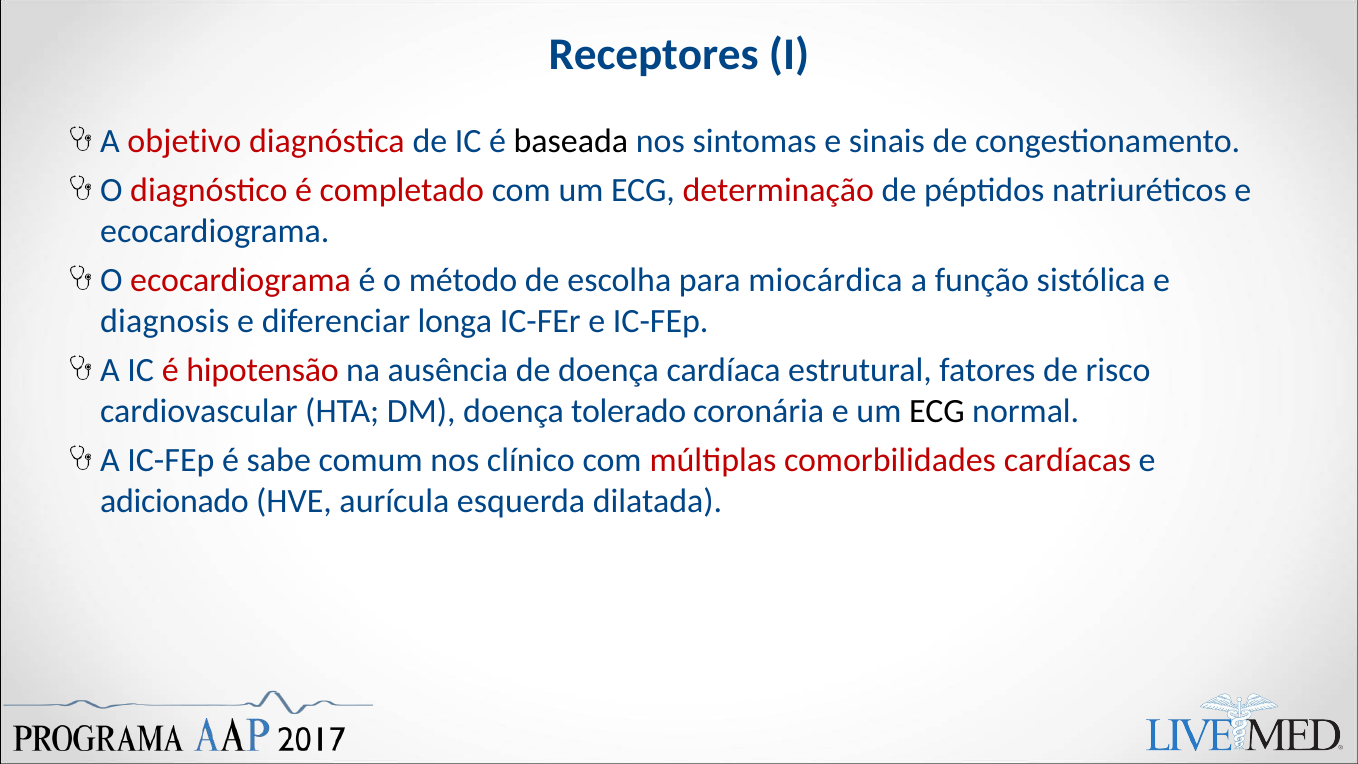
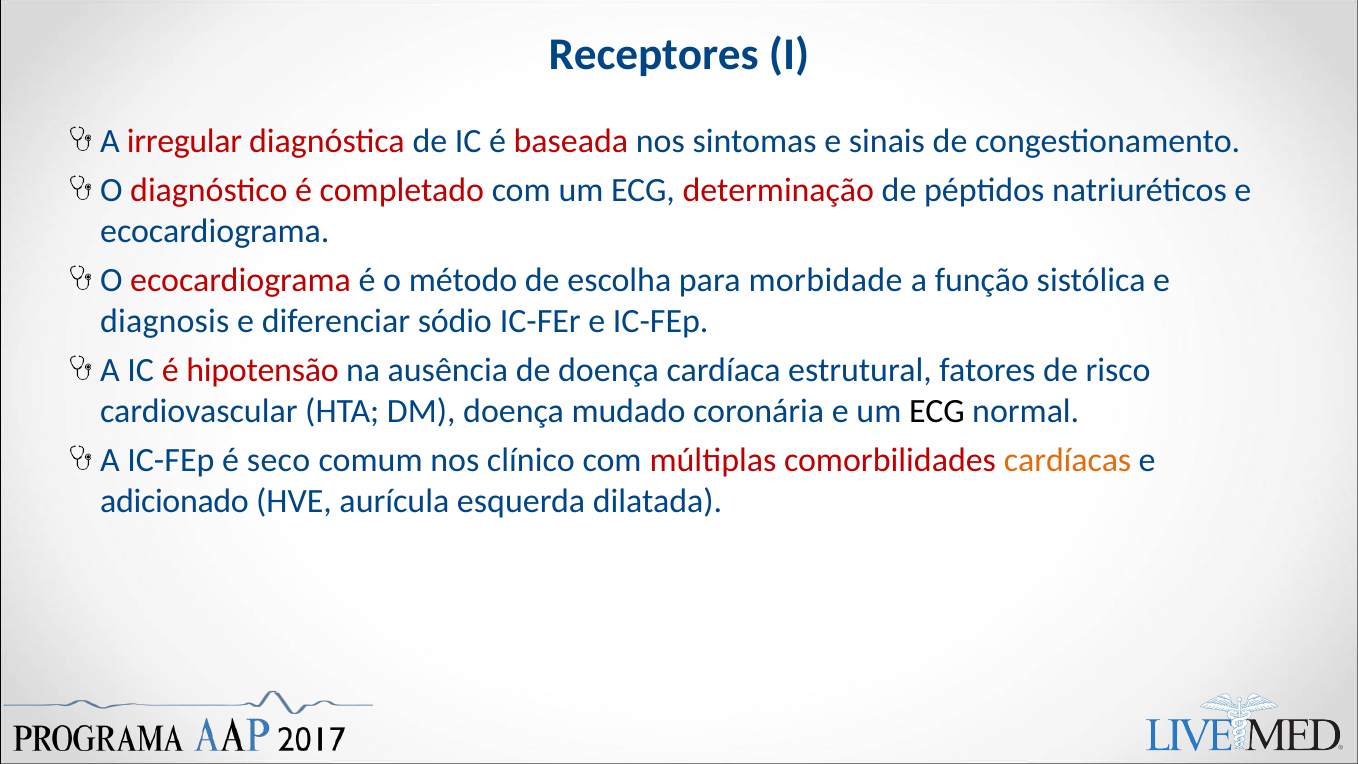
objetivo: objetivo -> irregular (185, 141)
baseada colour: black -> red (571, 141)
miocárdica: miocárdica -> morbidade (826, 280)
longa: longa -> sódio (455, 321)
tolerado: tolerado -> mudado (629, 411)
sabe: sabe -> seco (279, 460)
cardíacas colour: red -> orange (1068, 460)
